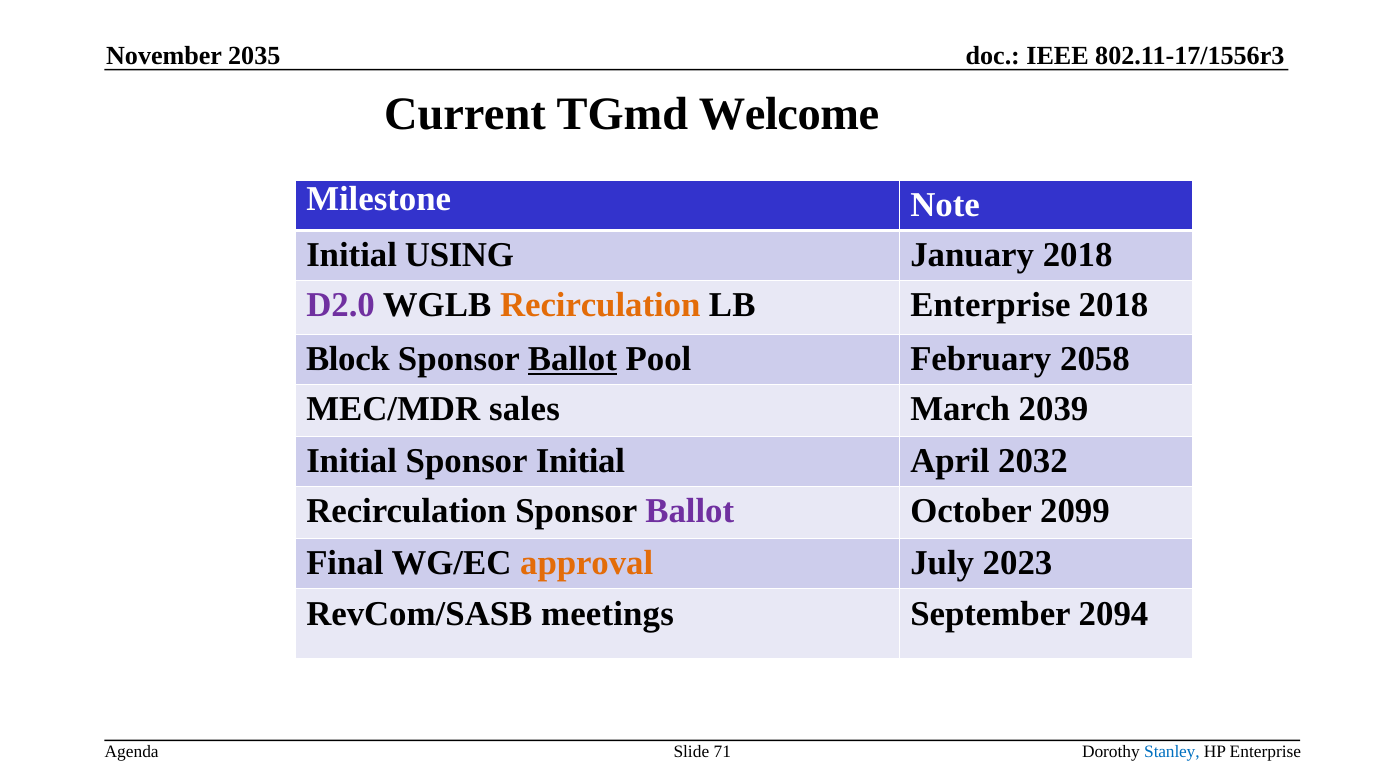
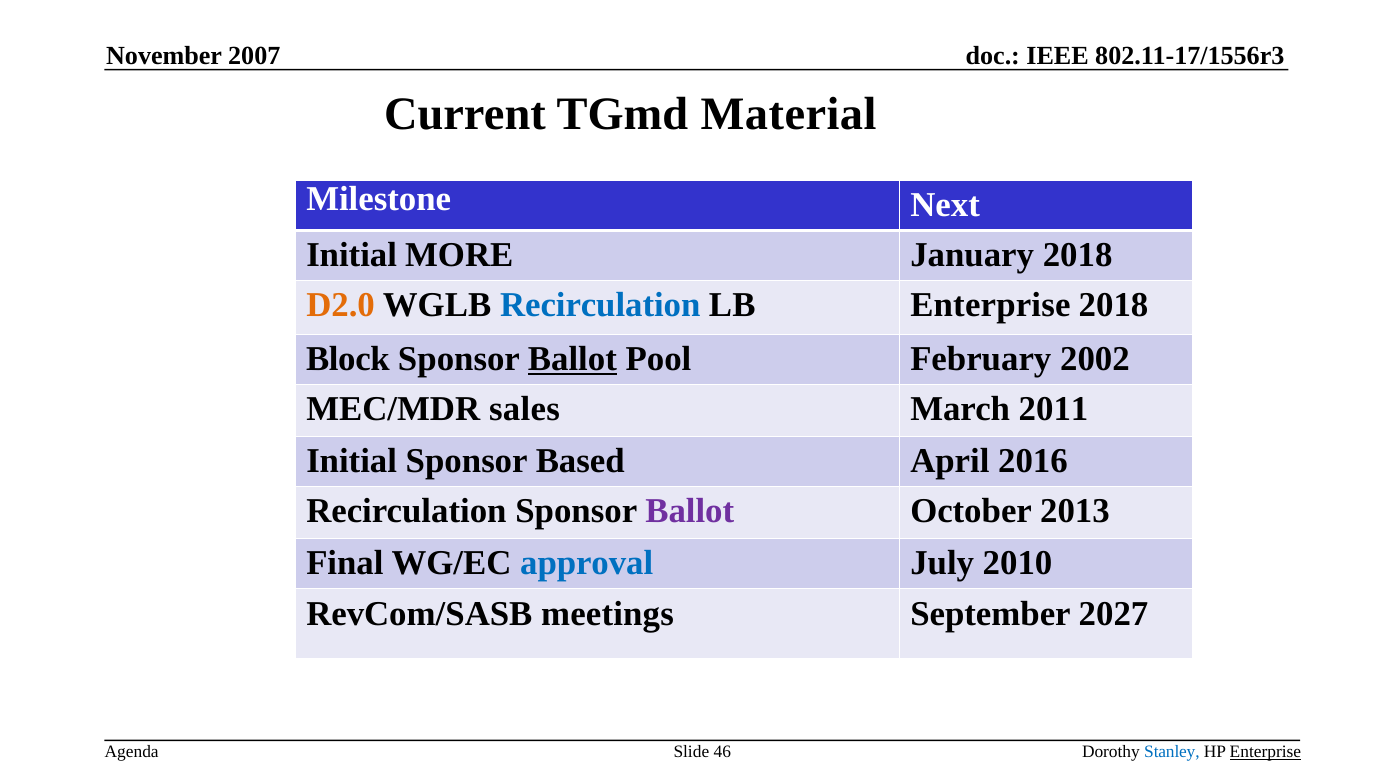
2035: 2035 -> 2007 (254, 56)
Welcome: Welcome -> Material (789, 114)
Note: Note -> Next (945, 205)
USING: USING -> MORE (459, 255)
D2.0 colour: purple -> orange (341, 305)
Recirculation colour: orange -> blue (600, 305)
2058: 2058 -> 2002 (1095, 359)
2039: 2039 -> 2011 (1054, 409)
Sponsor Initial: Initial -> Based (580, 461)
2032: 2032 -> 2016 (1033, 461)
2099: 2099 -> 2013 (1075, 511)
approval colour: orange -> blue (587, 563)
2023: 2023 -> 2010 (1018, 563)
2094: 2094 -> 2027 (1114, 613)
71: 71 -> 46 (722, 751)
Enterprise underline: none -> present (1265, 751)
